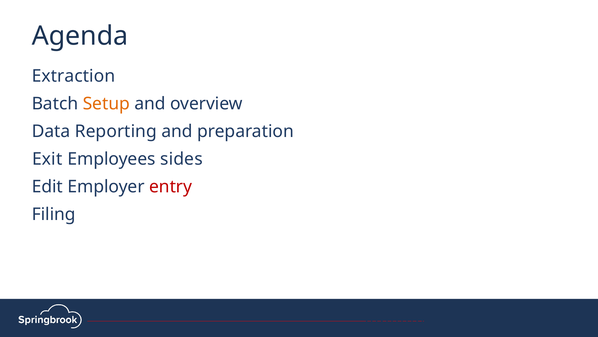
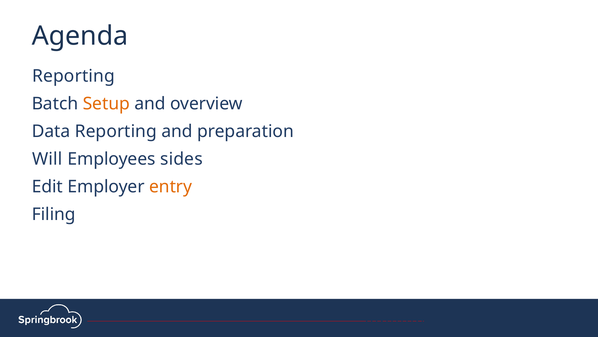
Extraction: Extraction -> Reporting (73, 76)
Exit: Exit -> Will (47, 159)
entry colour: red -> orange (171, 186)
